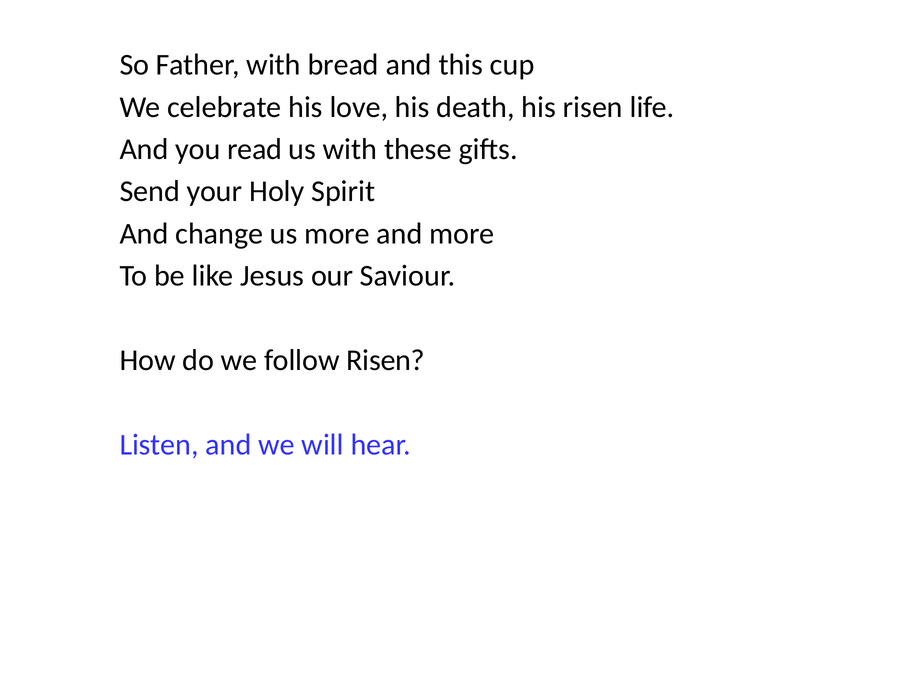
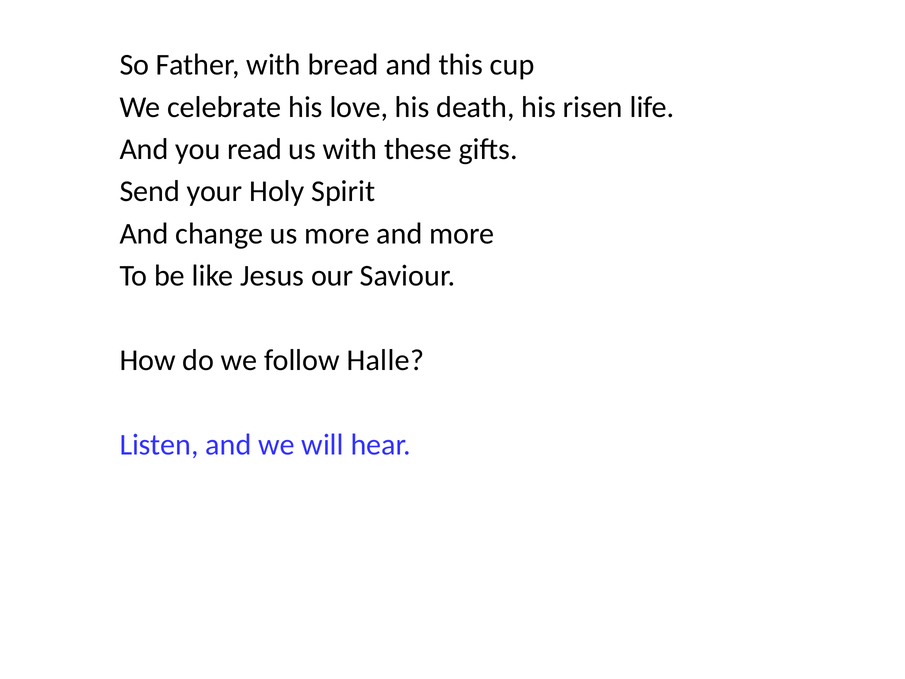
follow Risen: Risen -> Halle (385, 360)
